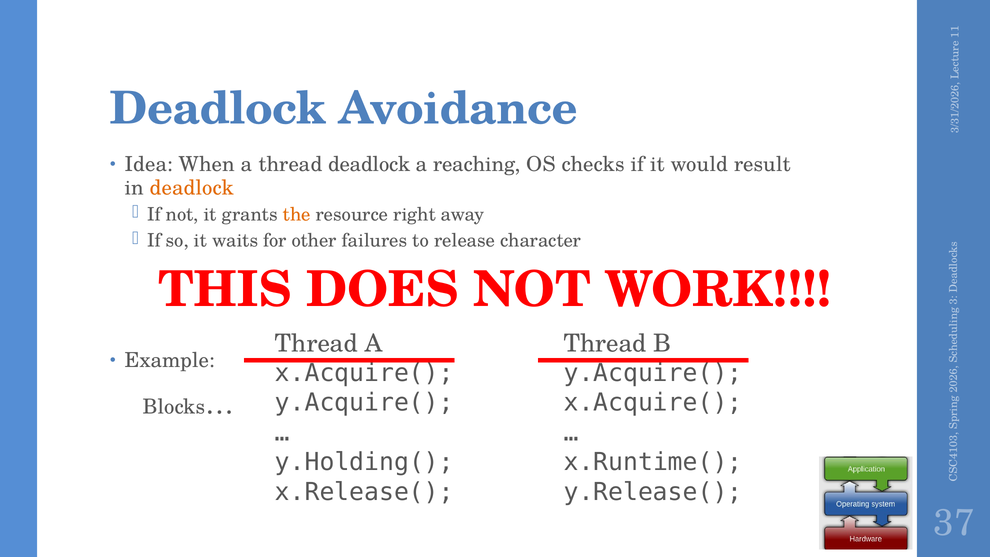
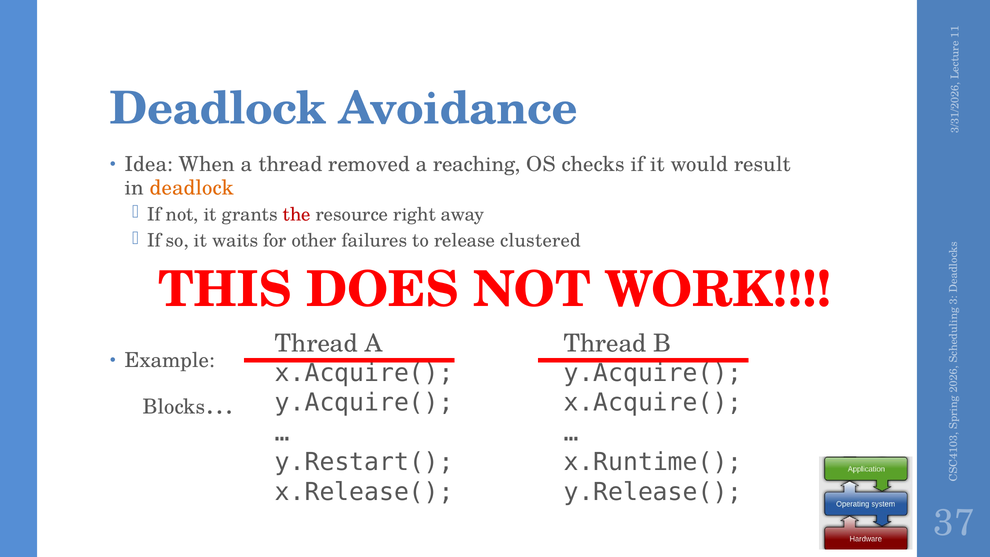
thread deadlock: deadlock -> removed (369, 164)
the colour: orange -> red (297, 214)
character: character -> clustered (541, 241)
y.Holding(: y.Holding( -> y.Restart( (364, 462)
